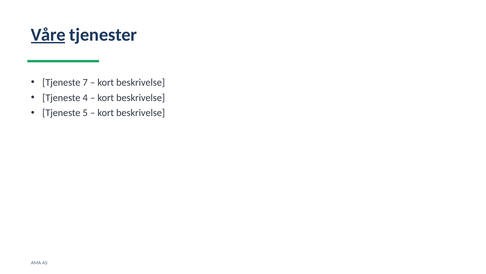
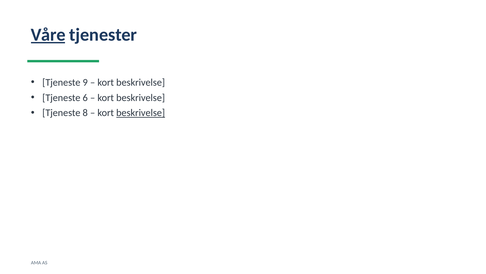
7: 7 -> 9 (85, 82)
4: 4 -> 6 (85, 98)
5: 5 -> 8 (85, 113)
beskrivelse underline: none -> present (141, 113)
